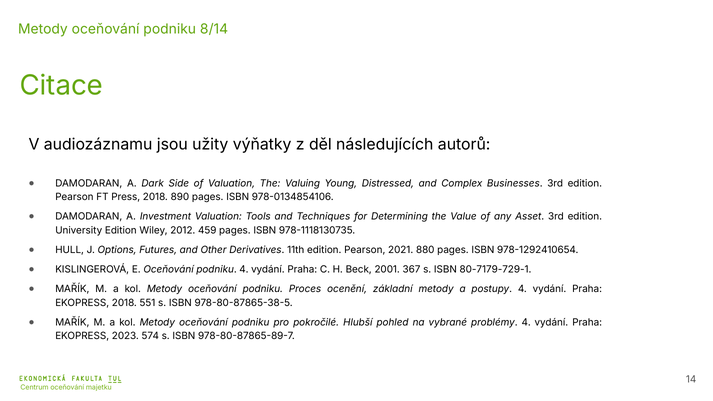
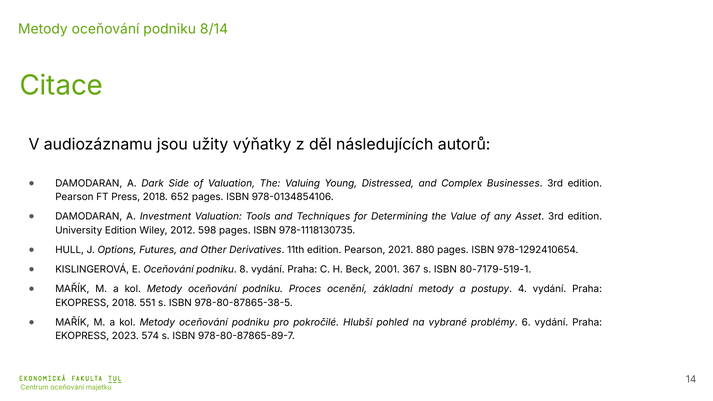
890: 890 -> 652 (180, 197)
459: 459 -> 598 (207, 230)
podniku 4: 4 -> 8 (244, 270)
80-7179-729-1: 80-7179-729-1 -> 80-7179-519-1 (495, 270)
problémy 4: 4 -> 6 (526, 322)
